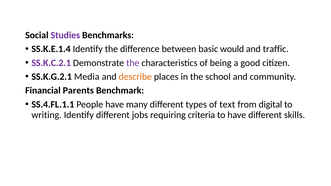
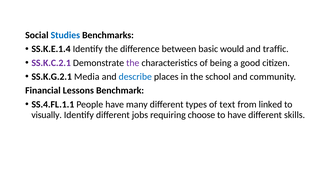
Studies colour: purple -> blue (65, 35)
describe colour: orange -> blue (135, 77)
Parents: Parents -> Lessons (78, 91)
digital: digital -> linked (270, 105)
writing: writing -> visually (47, 115)
criteria: criteria -> choose (201, 115)
